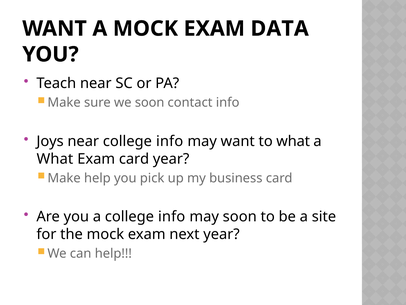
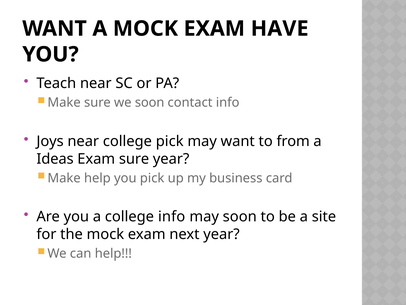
DATA: DATA -> HAVE (280, 29)
near college info: info -> pick (170, 141)
to what: what -> from (293, 141)
What: What -> Ideas (55, 159)
Exam card: card -> sure (134, 159)
